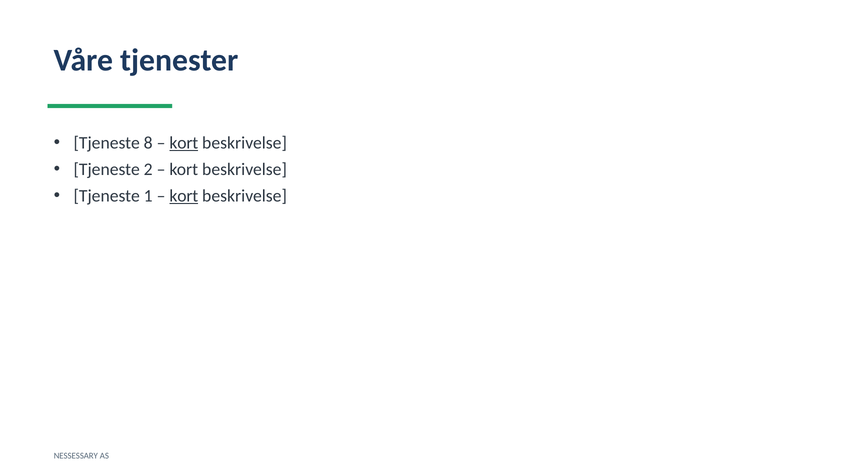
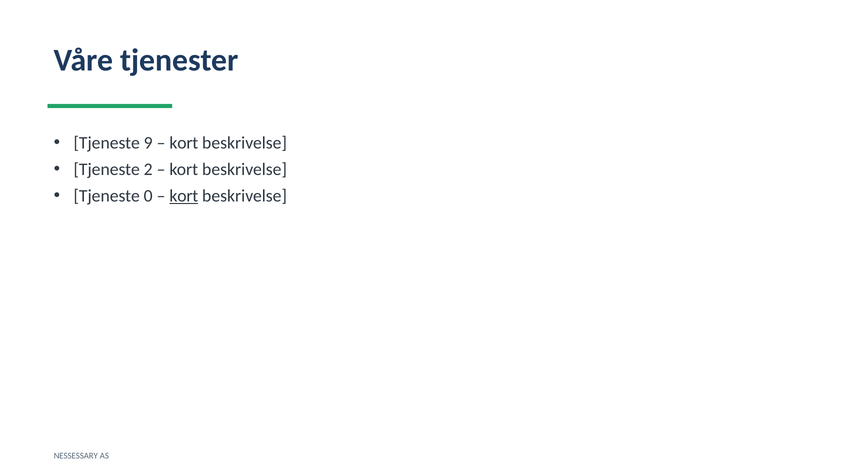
8: 8 -> 9 (148, 143)
kort underline: present -> none (184, 143)
1: 1 -> 0 (148, 196)
